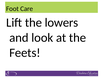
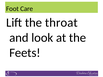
lowers: lowers -> throat (61, 23)
